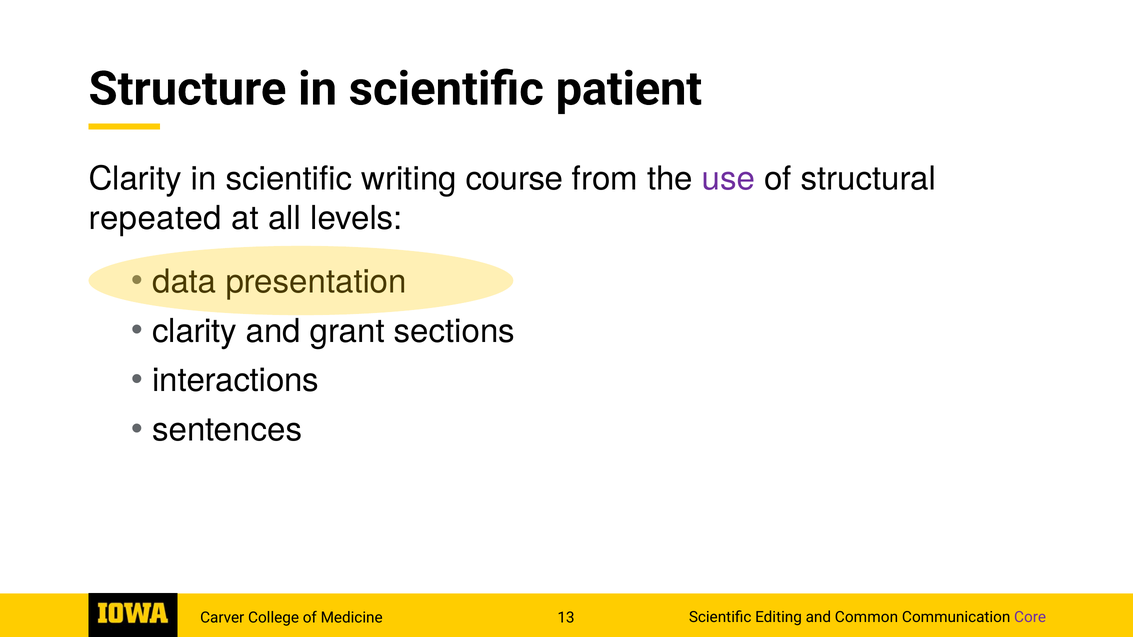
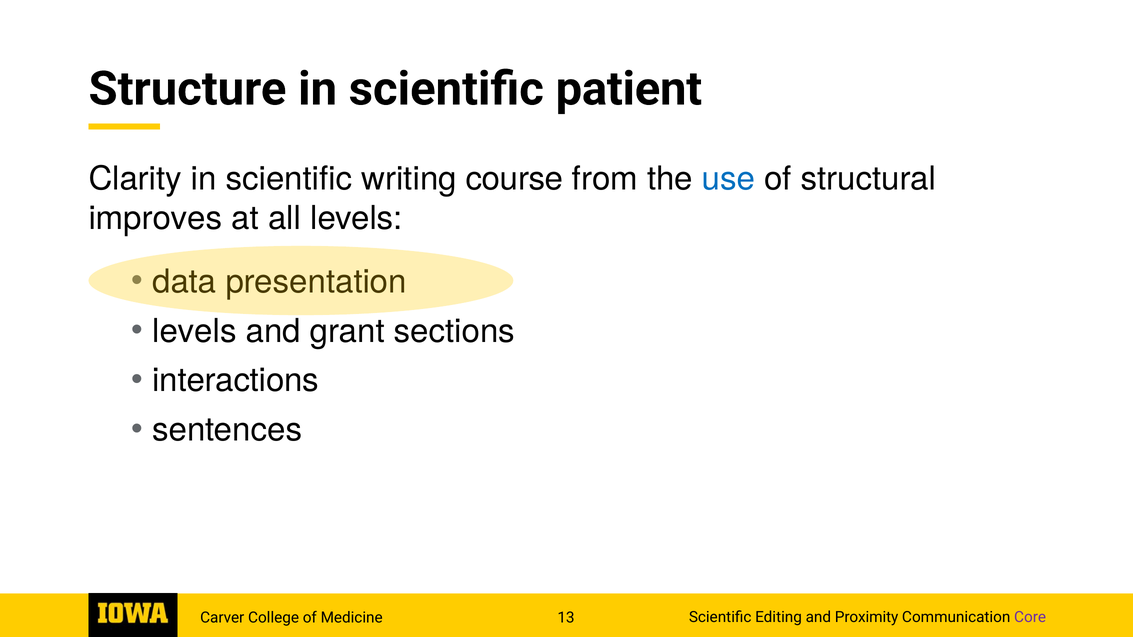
use colour: purple -> blue (728, 179)
repeated: repeated -> improves (155, 218)
clarity: clarity -> levels (194, 331)
Common: Common -> Proximity (867, 617)
